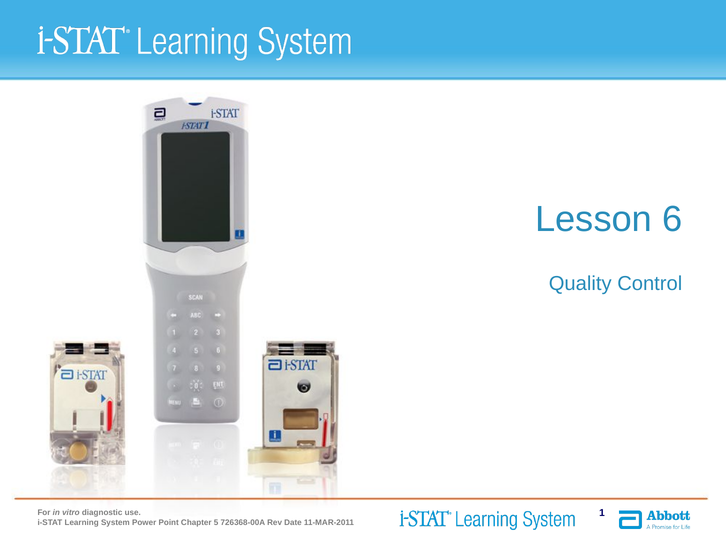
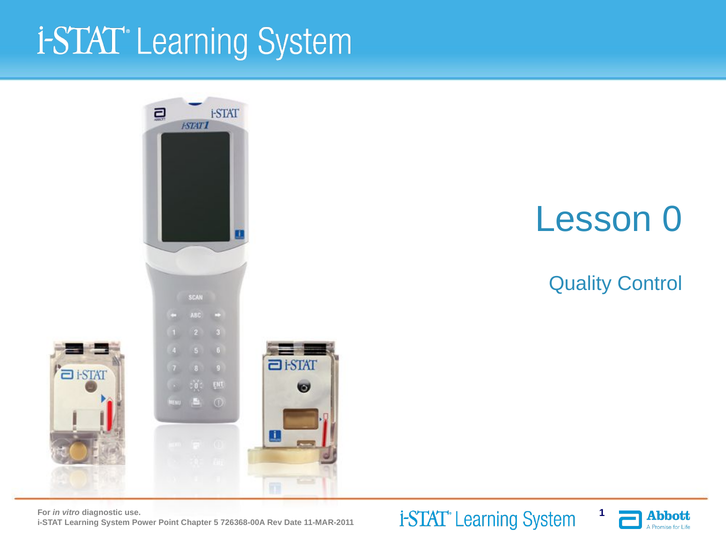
6: 6 -> 0 (672, 219)
